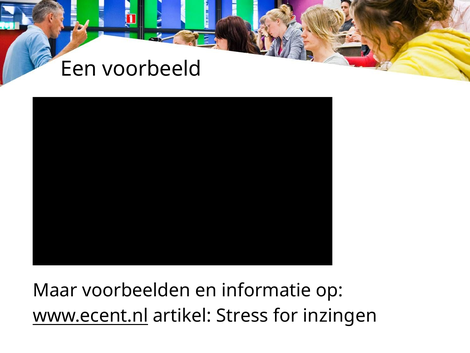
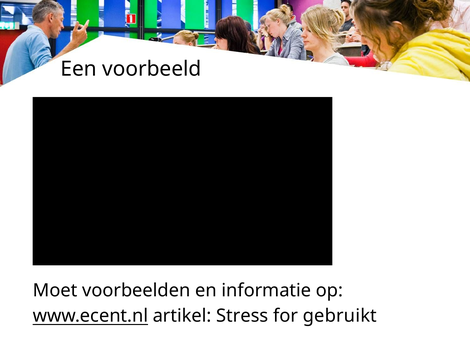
Maar: Maar -> Moet (55, 290)
inzingen: inzingen -> gebruikt (340, 316)
